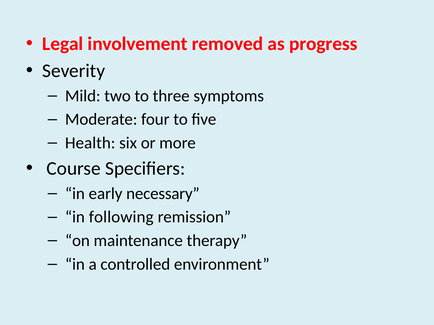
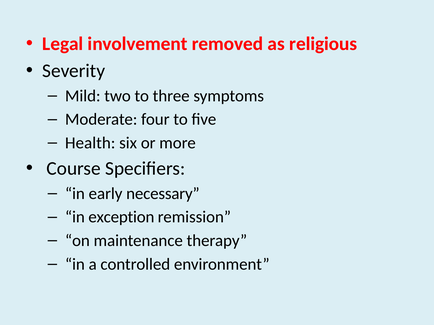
progress: progress -> religious (323, 44)
following: following -> exception (121, 217)
